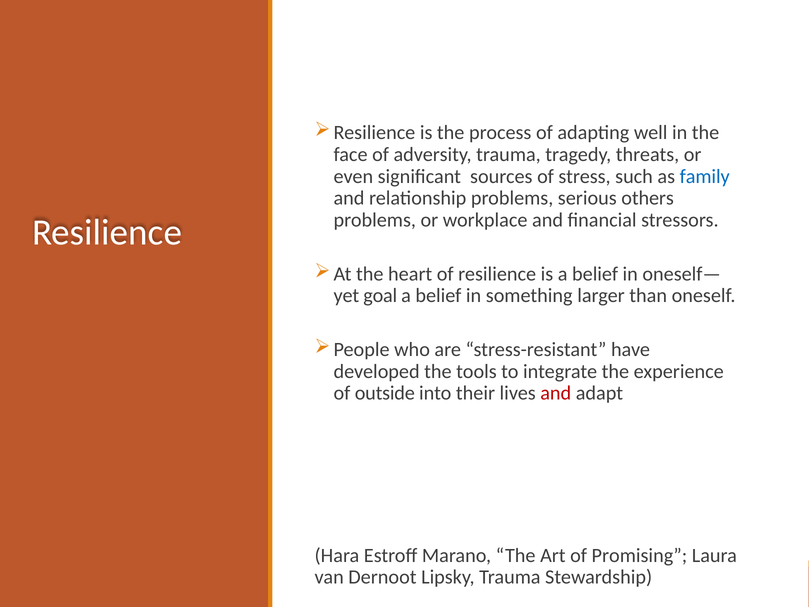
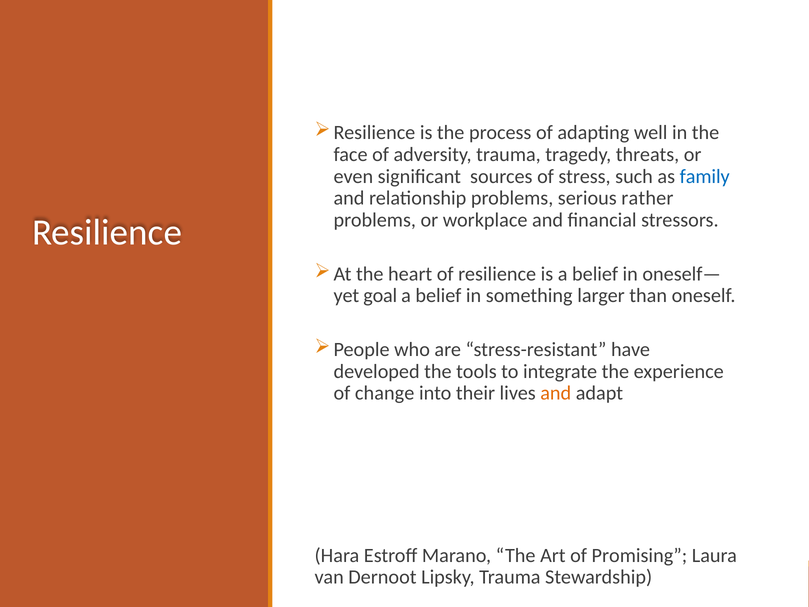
others: others -> rather (647, 198)
outside: outside -> change (385, 393)
and colour: red -> orange (556, 393)
